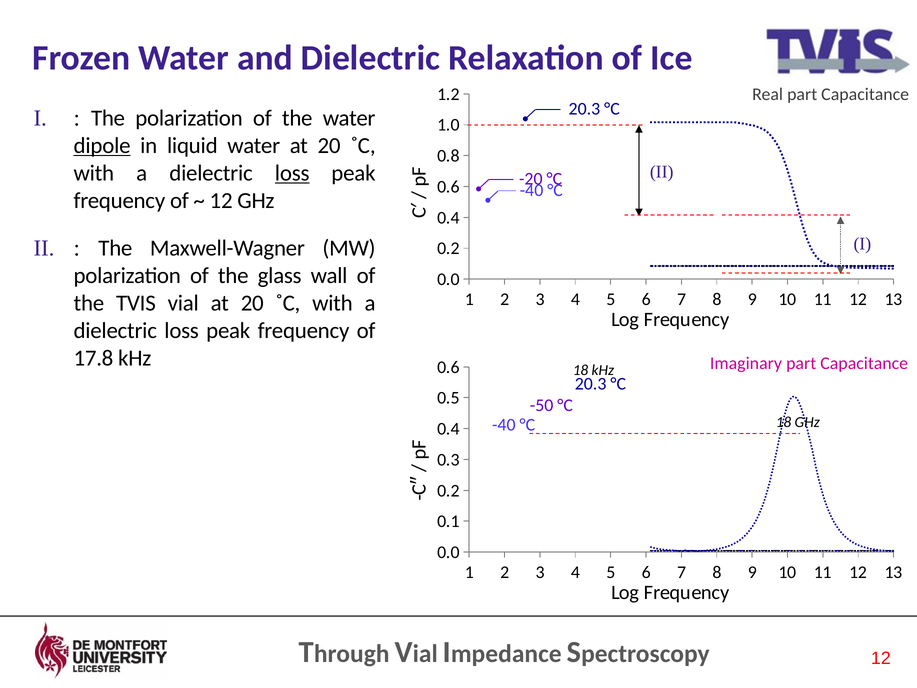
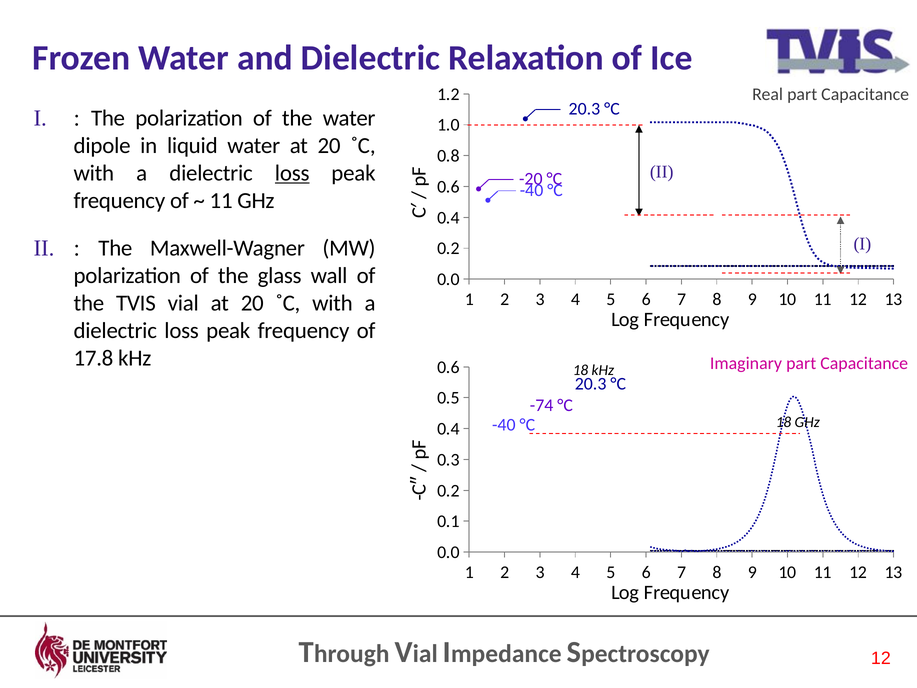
dipole underline: present -> none (102, 146)
12: 12 -> 11 (221, 201)
-50: -50 -> -74 (542, 405)
